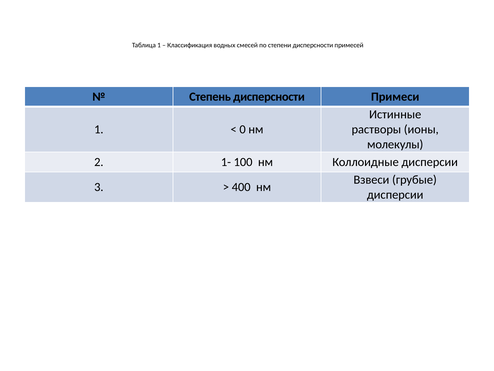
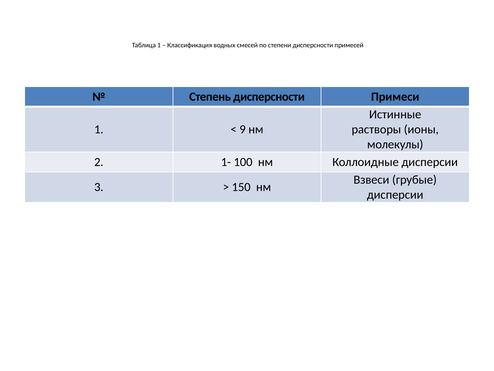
0: 0 -> 9 (243, 129)
400: 400 -> 150 (241, 187)
